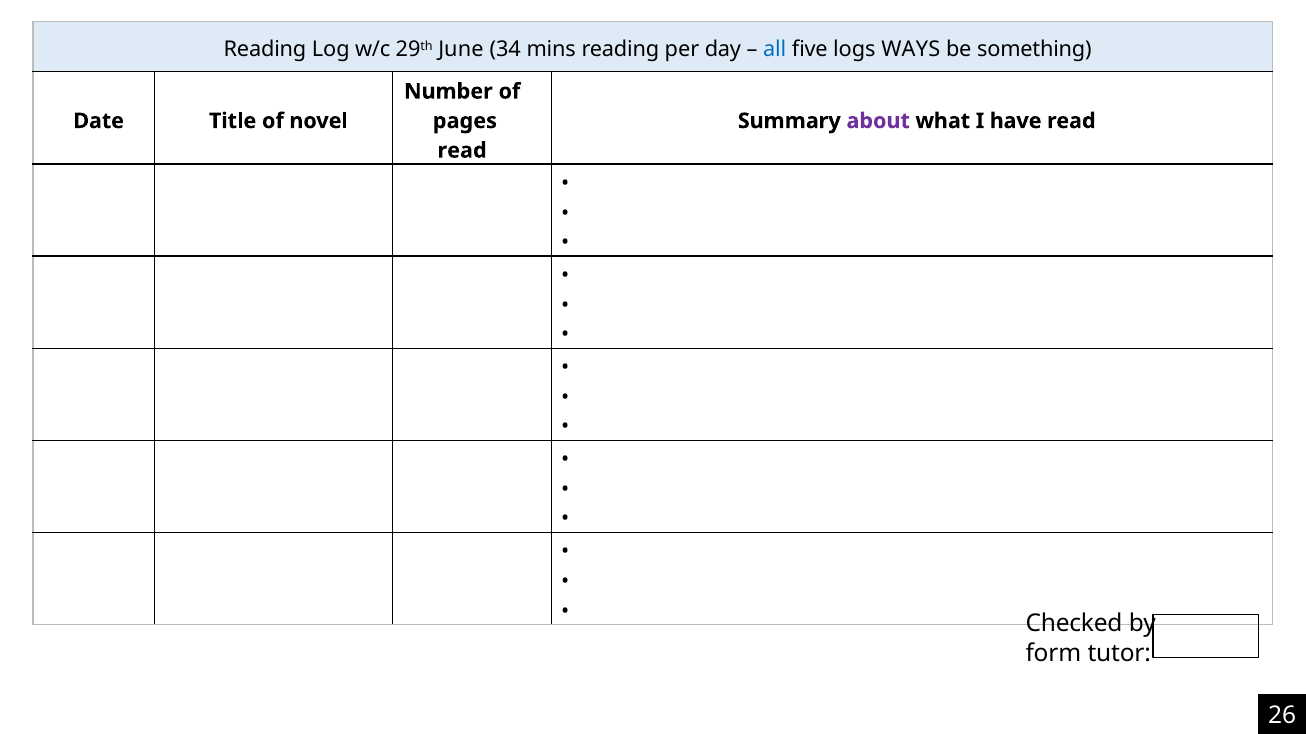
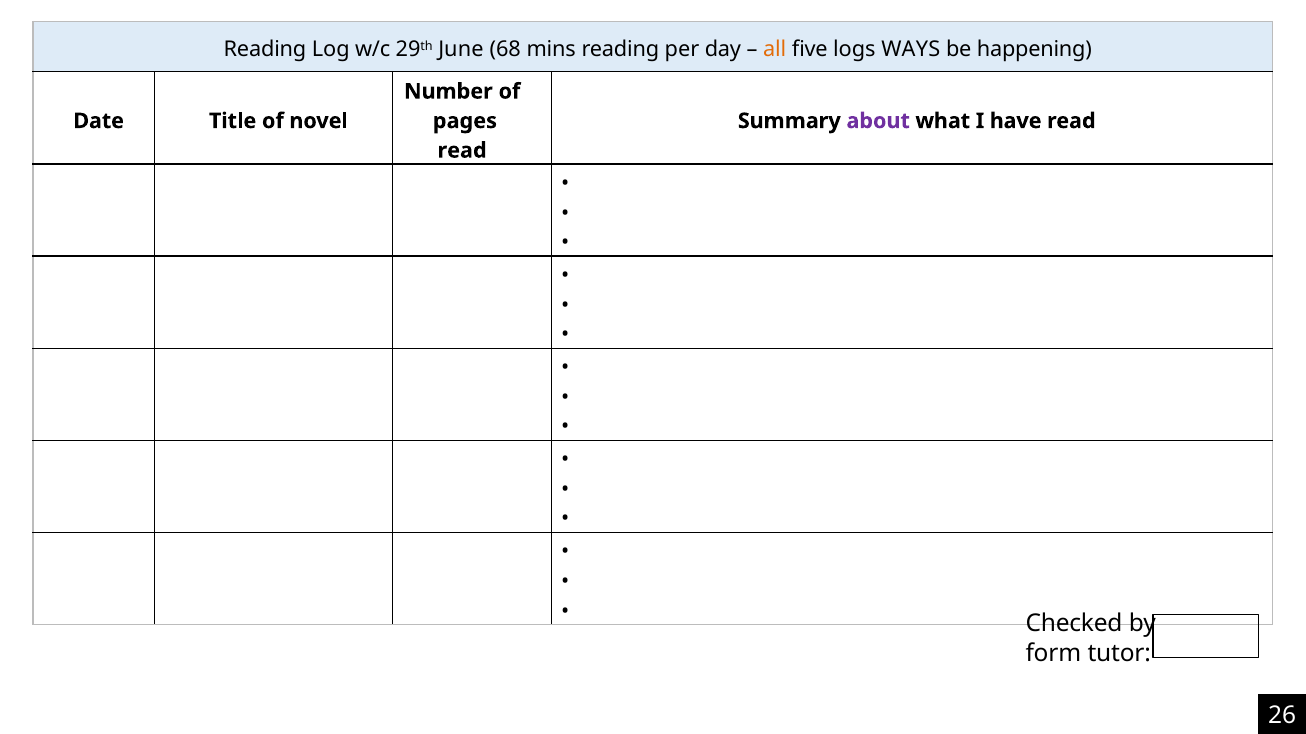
34: 34 -> 68 (505, 49)
all colour: blue -> orange (775, 49)
something: something -> happening (1034, 49)
